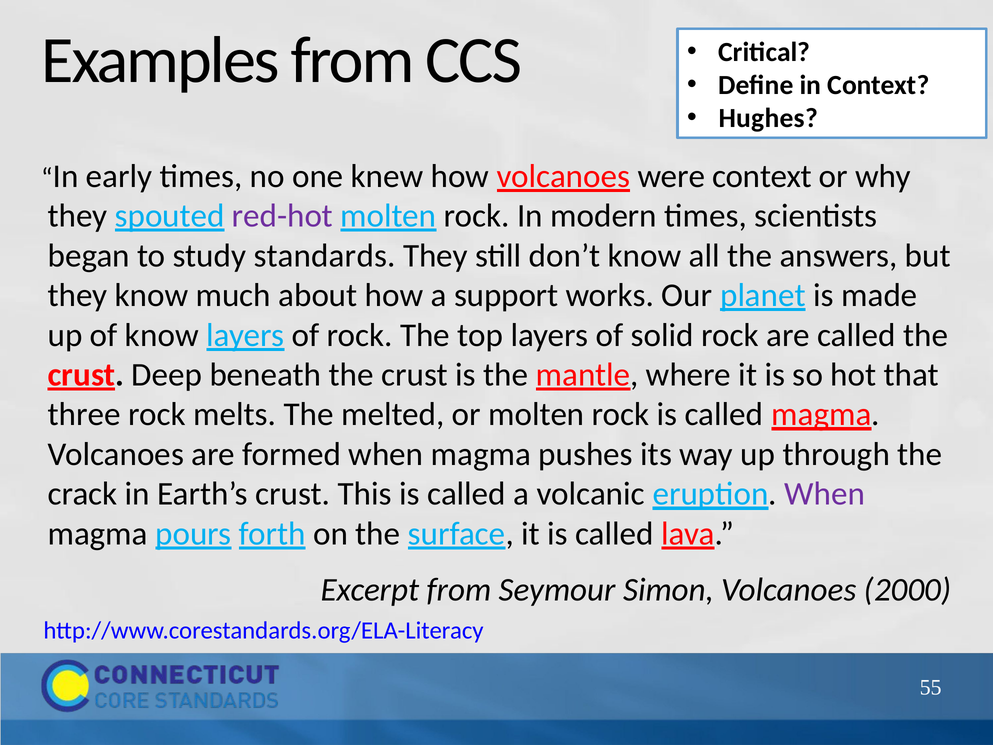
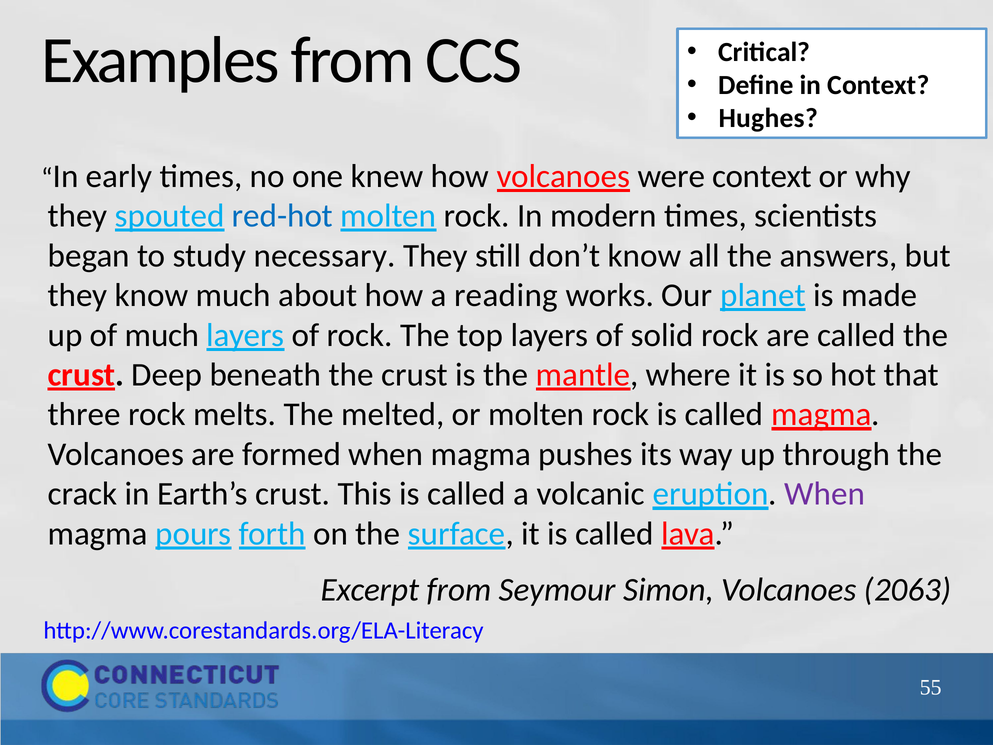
red-hot colour: purple -> blue (282, 216)
standards: standards -> necessary (325, 256)
support: support -> reading (506, 295)
of know: know -> much (162, 335)
2000: 2000 -> 2063 (908, 590)
